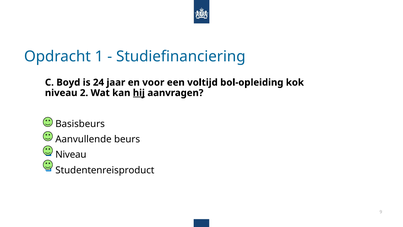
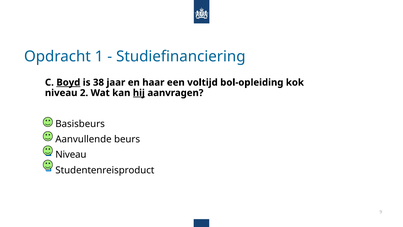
Boyd underline: none -> present (68, 82)
24: 24 -> 38 (98, 82)
voor: voor -> haar (153, 82)
